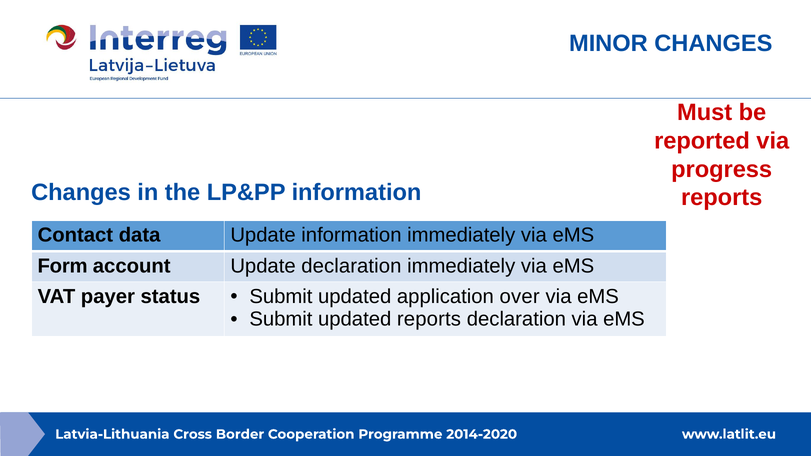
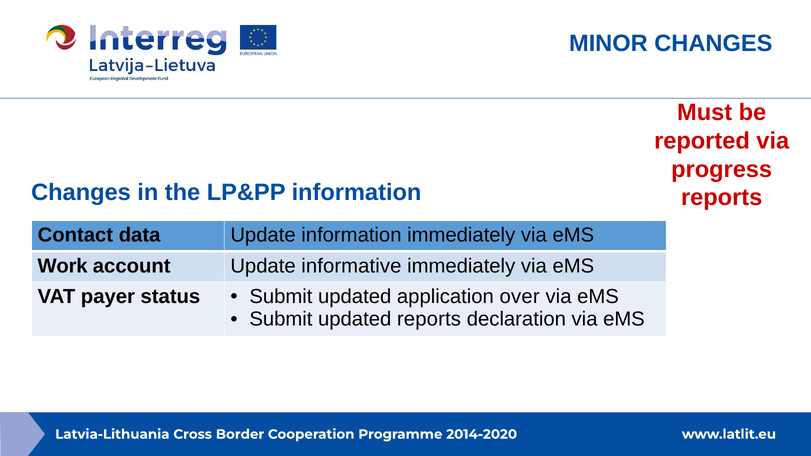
Form: Form -> Work (63, 266)
Update declaration: declaration -> informative (351, 266)
